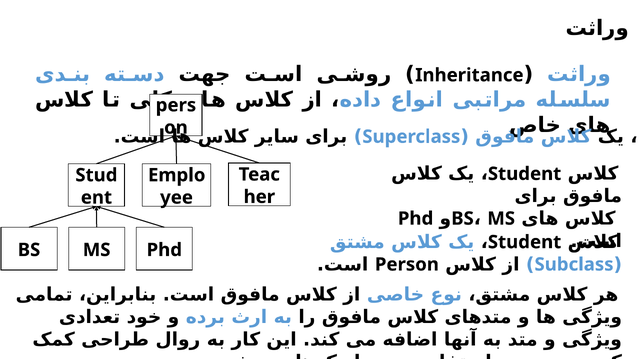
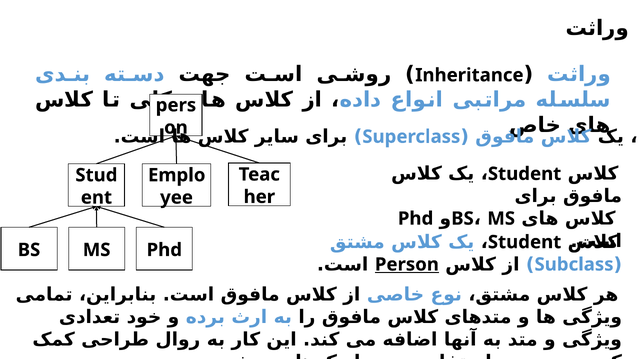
Person underline: none -> present (407, 265)
